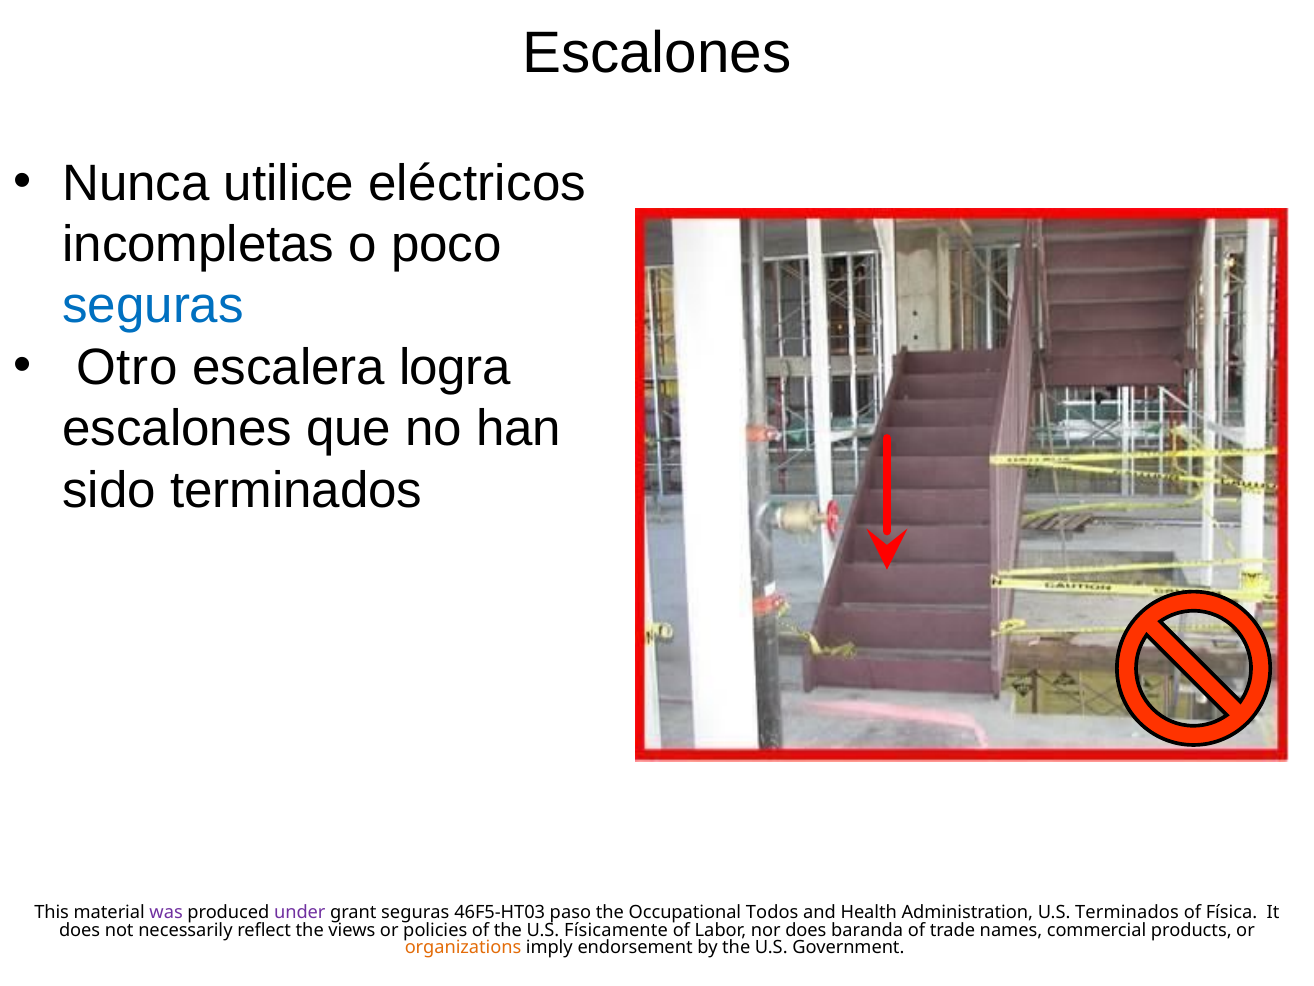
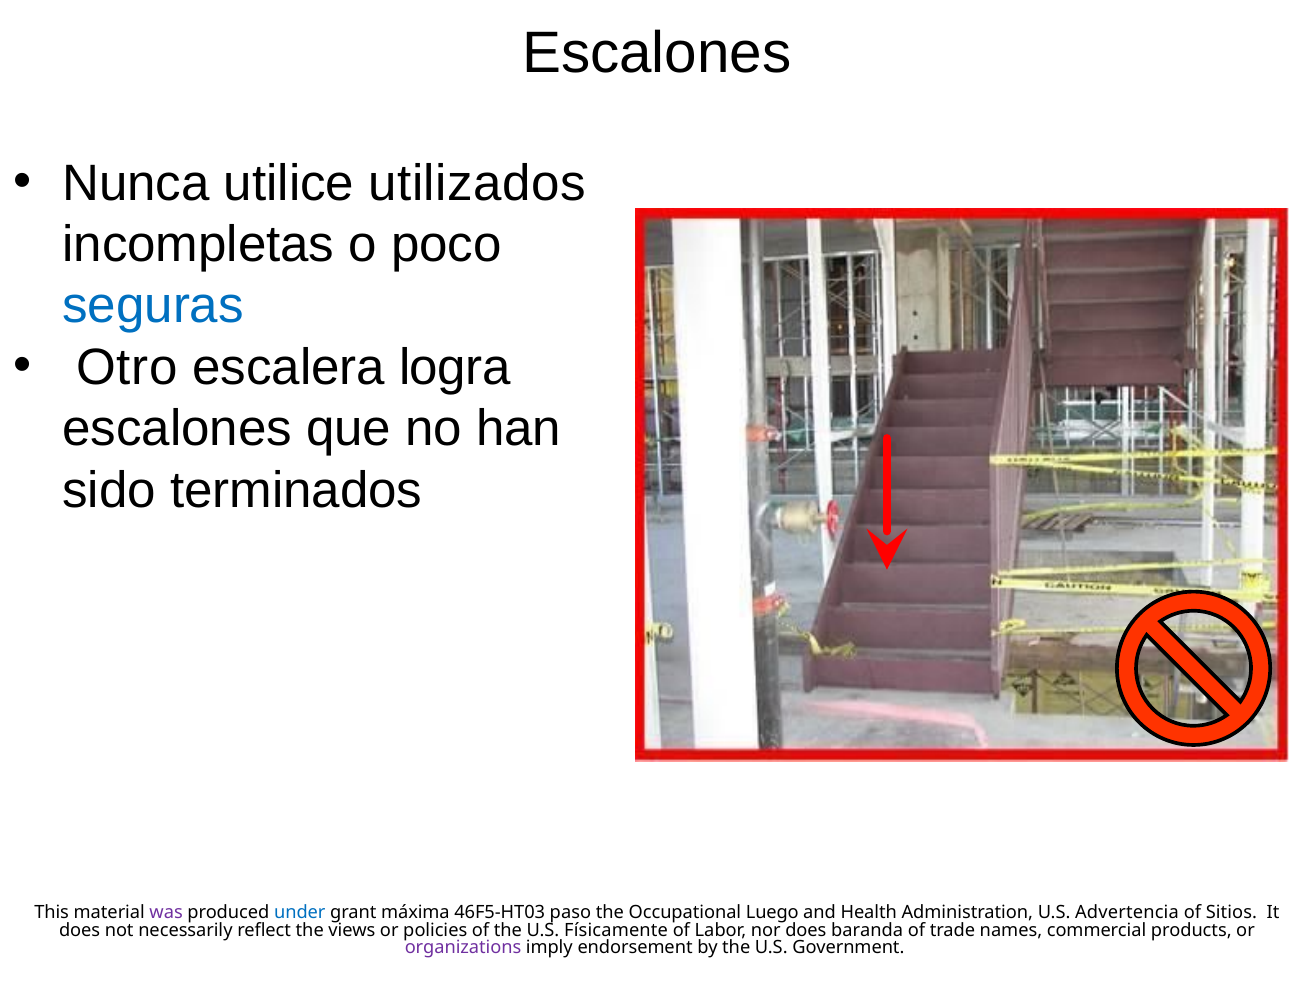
eléctricos: eléctricos -> utilizados (477, 183)
under colour: purple -> blue (300, 912)
grant seguras: seguras -> máxima (415, 912)
Todos: Todos -> Luego (772, 912)
U.S Terminados: Terminados -> Advertencia (1127, 912)
Física: Física -> Sitios (1231, 912)
organizations colour: orange -> purple (463, 947)
